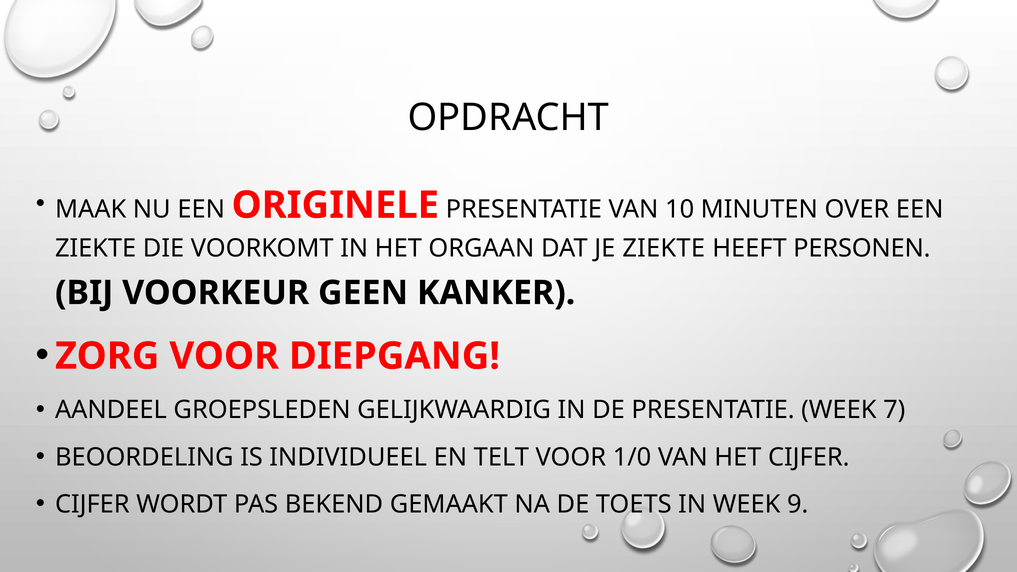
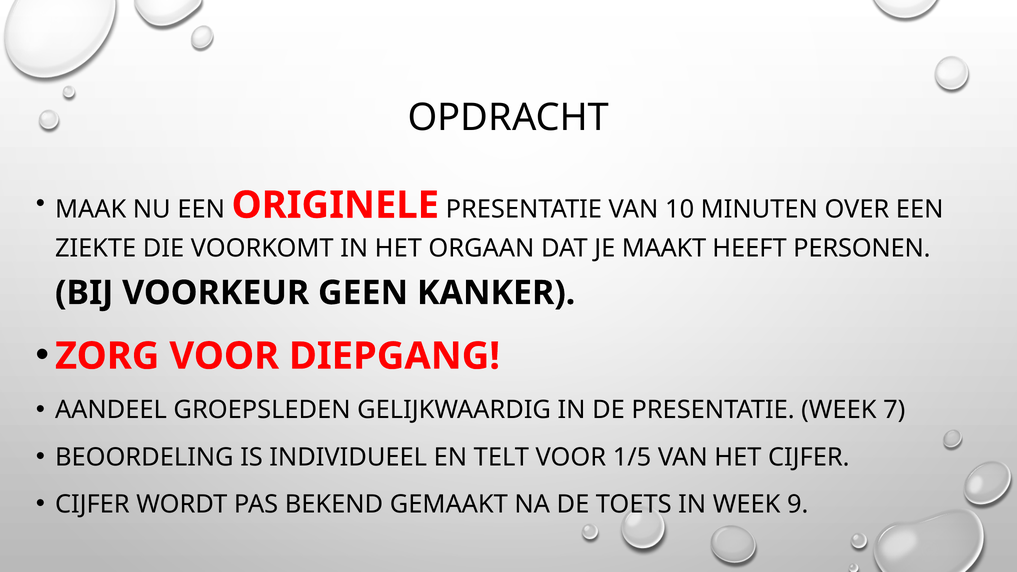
JE ZIEKTE: ZIEKTE -> MAAKT (664, 249)
1/0: 1/0 -> 1/5 (632, 457)
